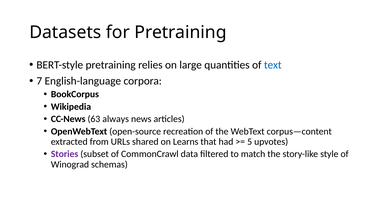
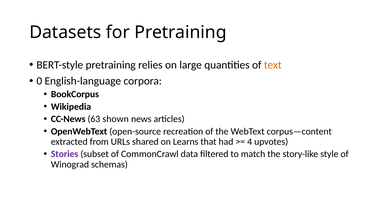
text colour: blue -> orange (273, 65)
7: 7 -> 0 (39, 81)
always: always -> shown (116, 119)
5: 5 -> 4 (250, 142)
